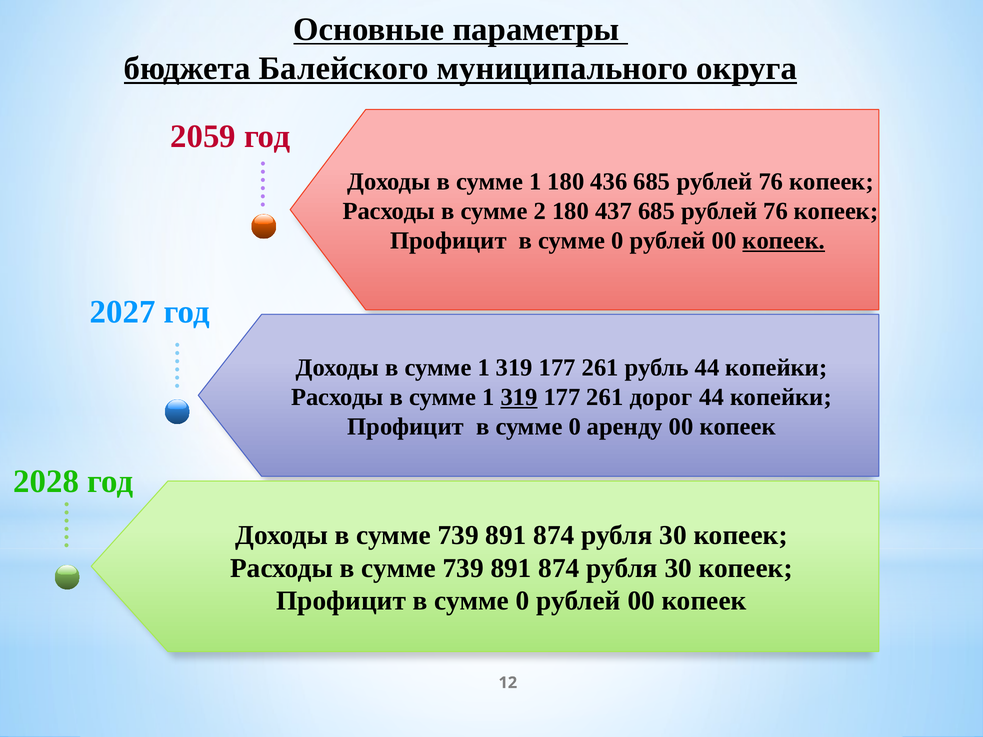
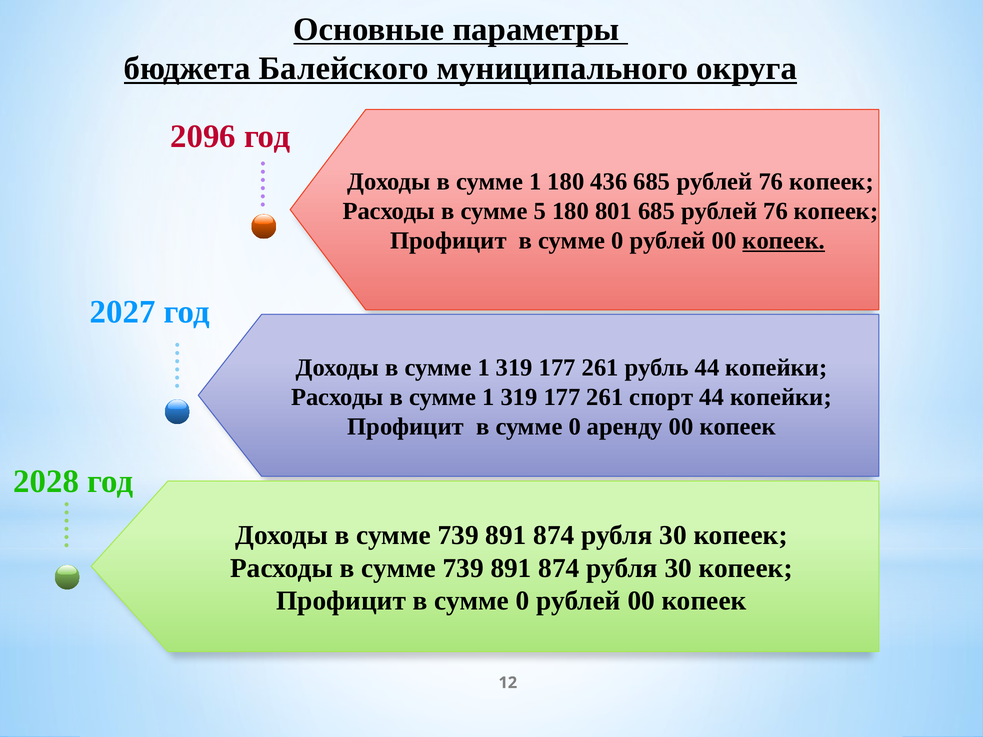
2059: 2059 -> 2096 (203, 136)
2: 2 -> 5 (540, 211)
437: 437 -> 801 (614, 211)
319 underline: present -> none (519, 397)
дорог: дорог -> спорт (661, 397)
